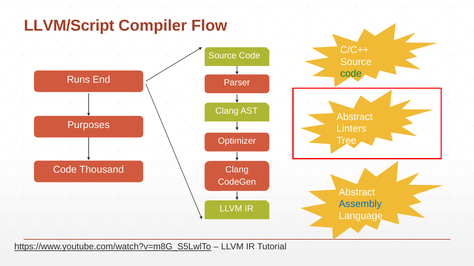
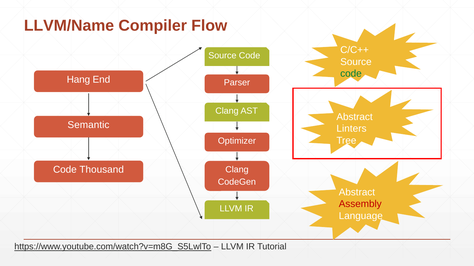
LLVM/Script: LLVM/Script -> LLVM/Name (69, 26)
Runs: Runs -> Hang (78, 80)
Purposes: Purposes -> Semantic (89, 125)
Assembly colour: blue -> red (360, 205)
